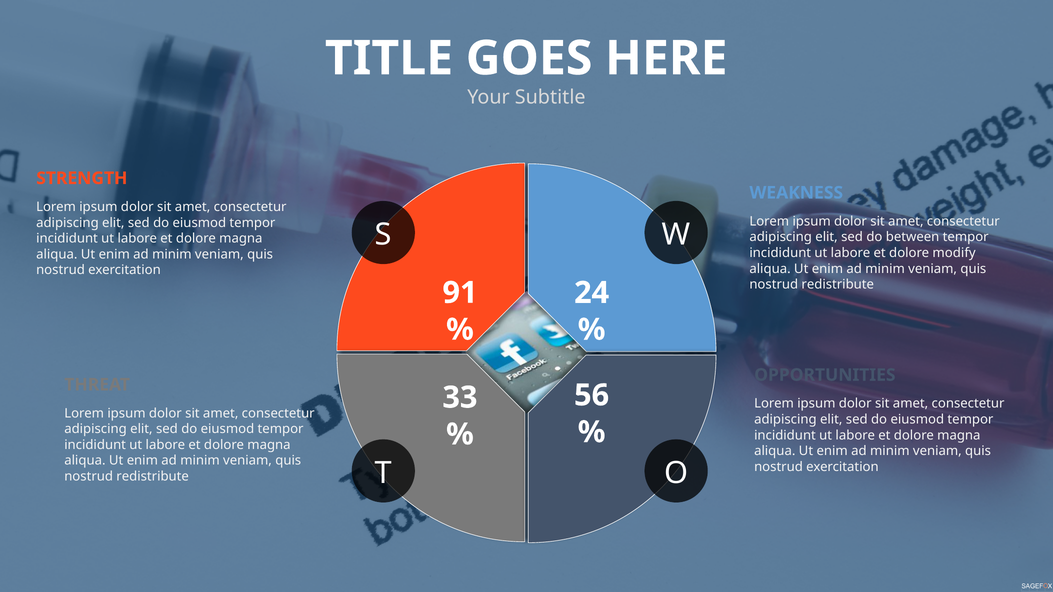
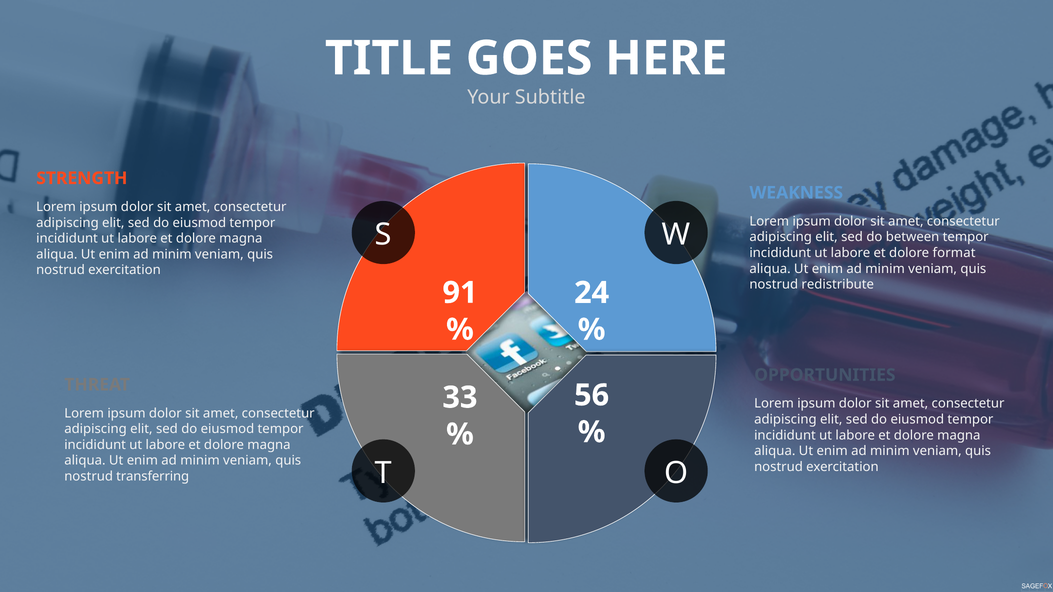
modify: modify -> format (954, 253)
redistribute: redistribute -> transferring (153, 477)
